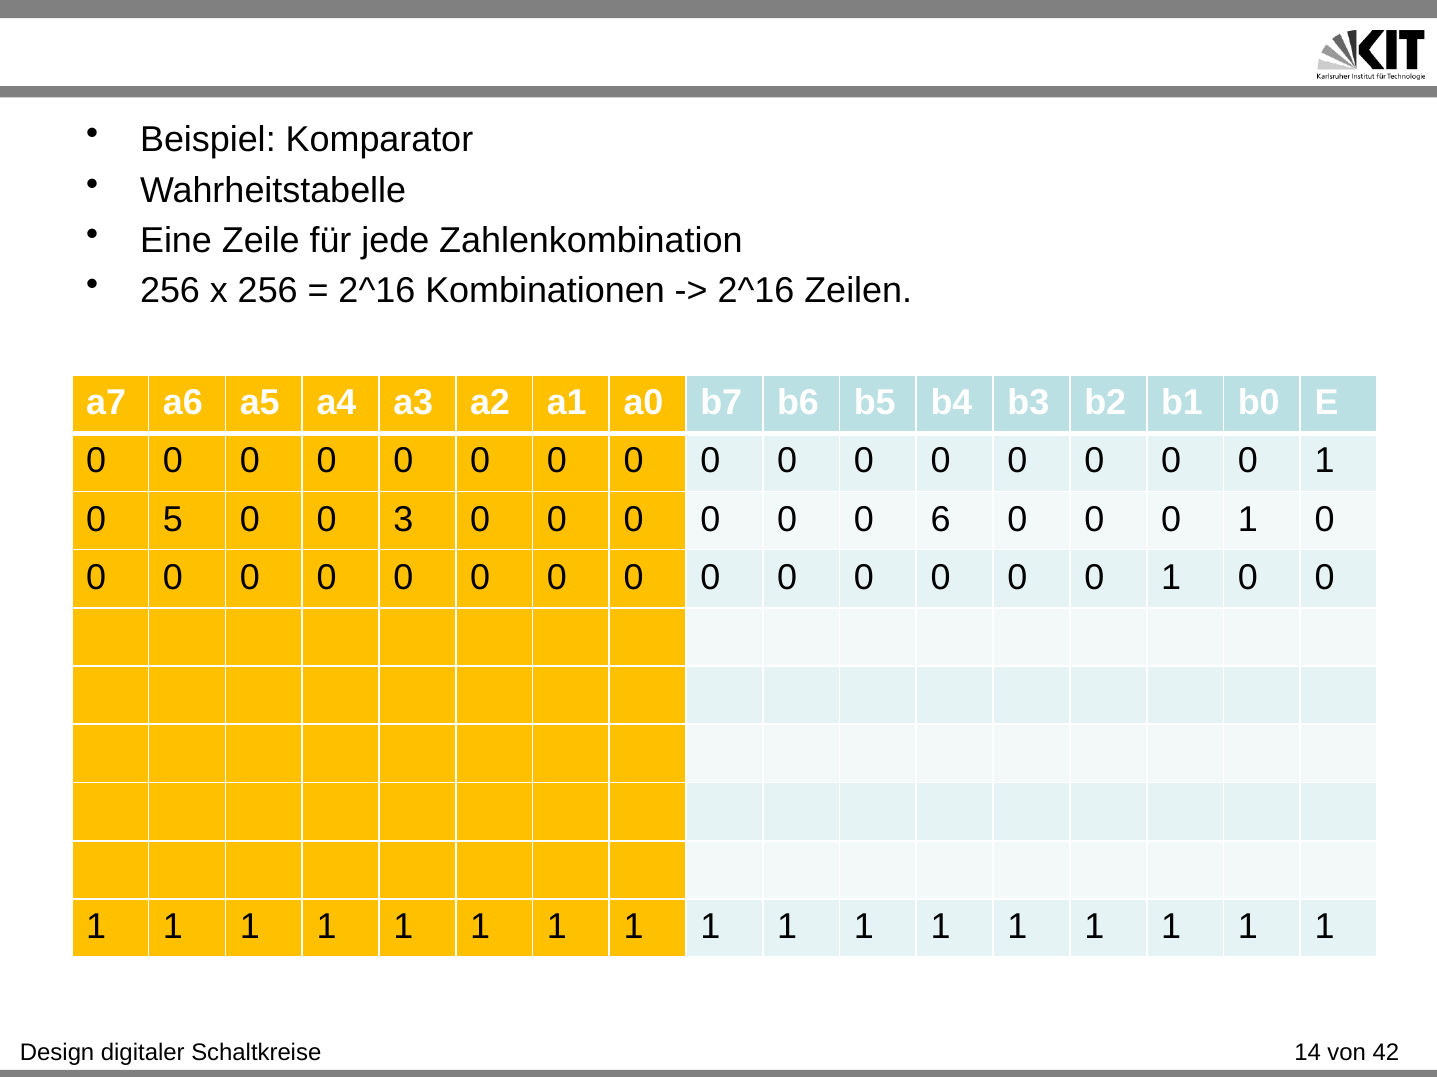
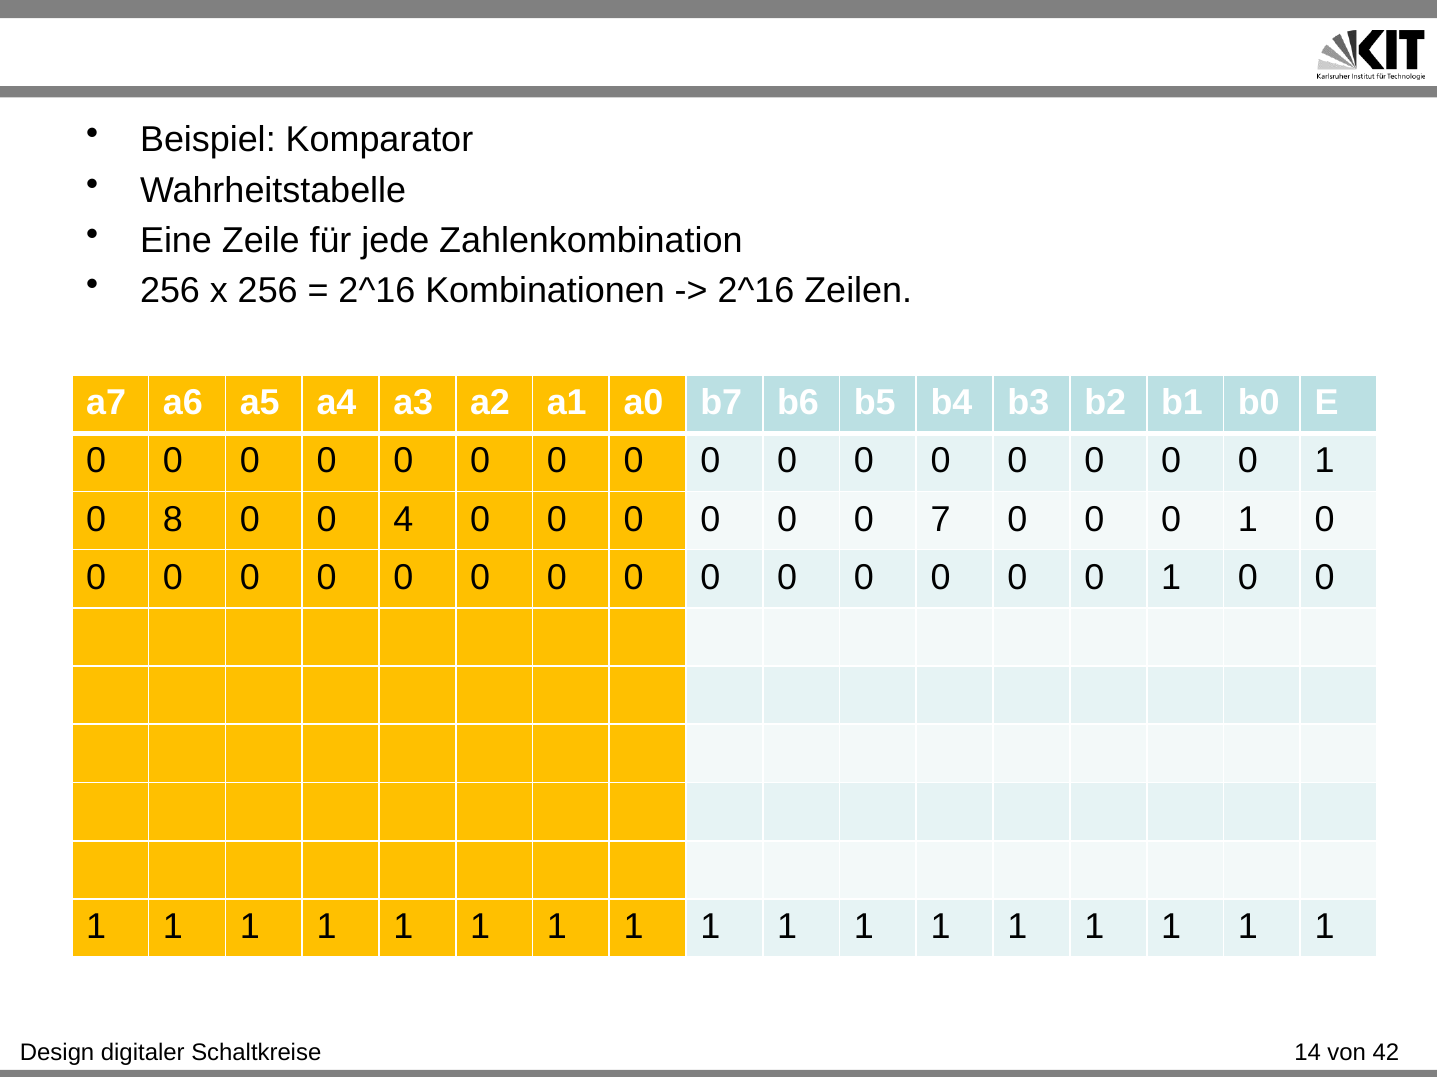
5: 5 -> 8 (173, 520)
3: 3 -> 4 (403, 520)
6: 6 -> 7 (941, 520)
